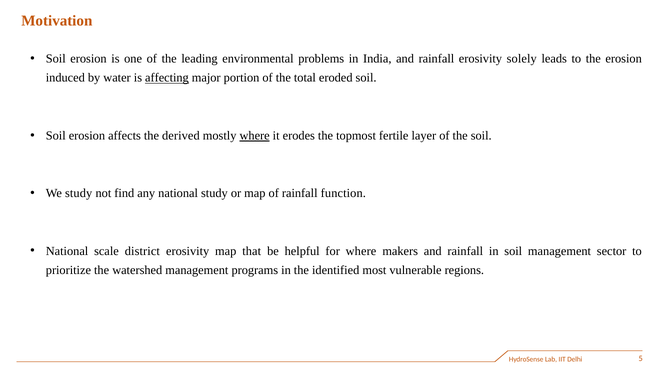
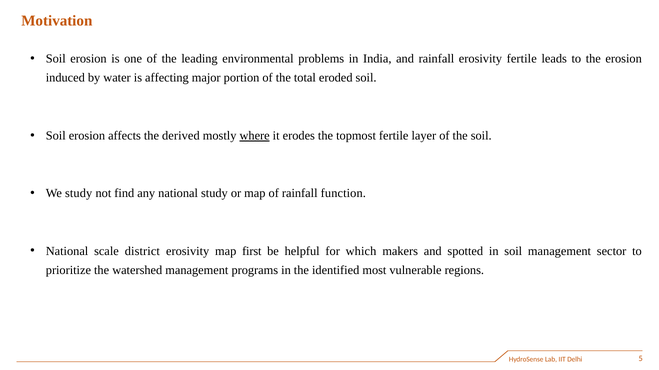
erosivity solely: solely -> fertile (522, 59)
affecting underline: present -> none (167, 78)
that: that -> first (252, 251)
for where: where -> which (361, 251)
makers and rainfall: rainfall -> spotted (465, 251)
